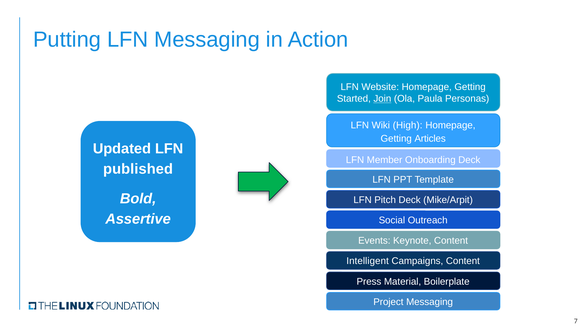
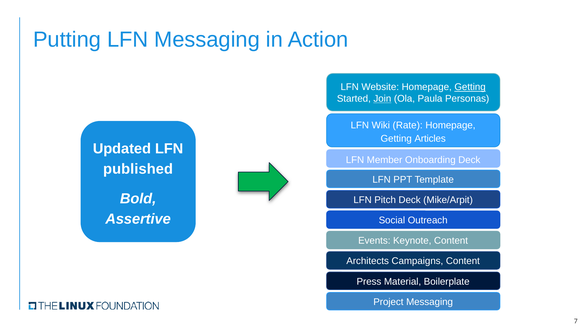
Getting underline: none -> present (470, 87)
High: High -> Rate (408, 125)
Intelligent: Intelligent -> Architects (368, 261)
